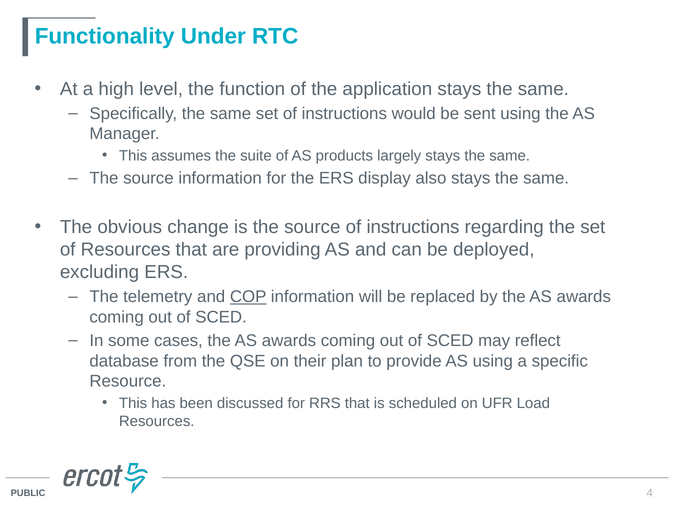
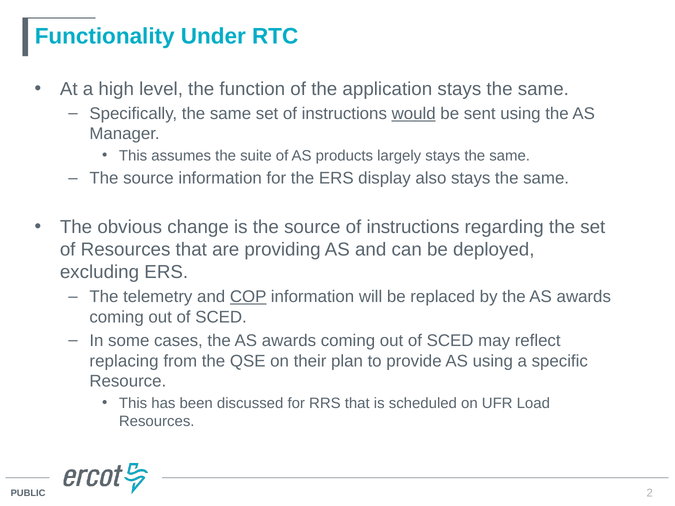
would underline: none -> present (414, 114)
database: database -> replacing (124, 361)
4: 4 -> 2 (650, 493)
